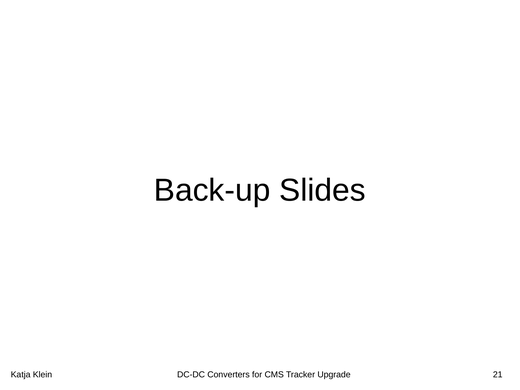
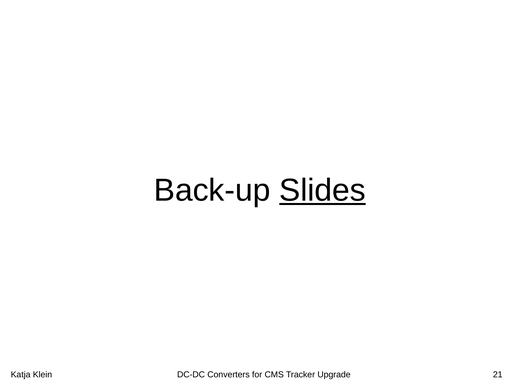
Slides underline: none -> present (322, 190)
